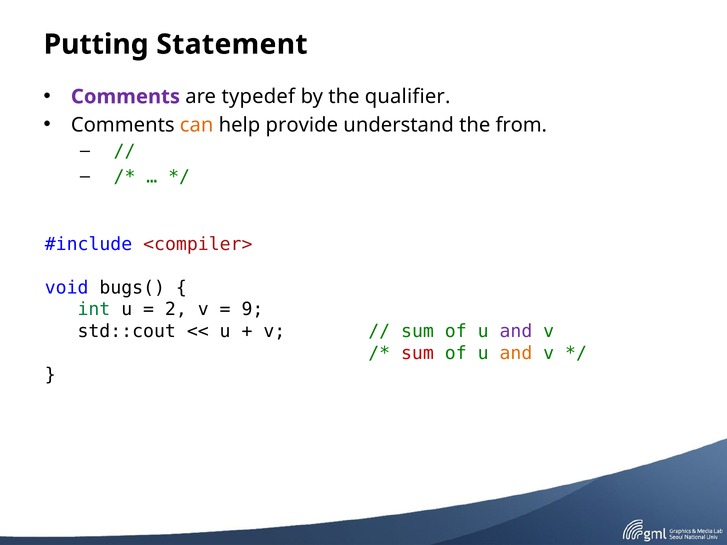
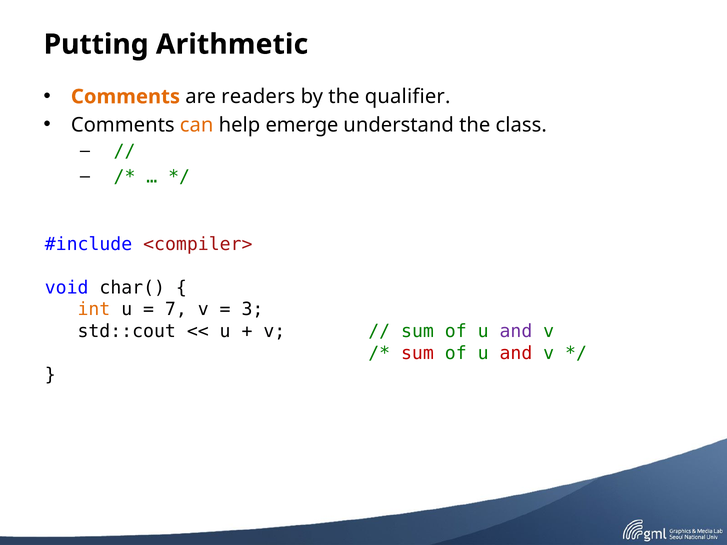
Statement: Statement -> Arithmetic (232, 44)
Comments colour: purple -> orange (125, 97)
typedef: typedef -> readers (258, 97)
provide: provide -> emerge (302, 125)
from: from -> class (521, 125)
bugs(: bugs( -> char( (132, 288)
int colour: green -> orange (94, 310)
2: 2 -> 7 (176, 310)
9: 9 -> 3 (252, 310)
and colour: orange -> red (516, 353)
